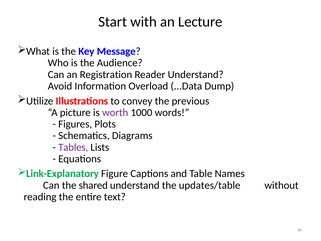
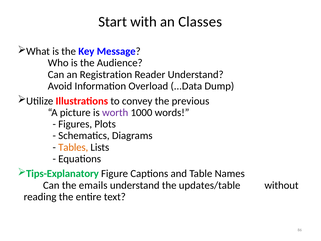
Lecture: Lecture -> Classes (200, 22)
Tables colour: purple -> orange (73, 147)
Link-Explanatory: Link-Explanatory -> Tips-Explanatory (62, 174)
shared: shared -> emails (93, 185)
